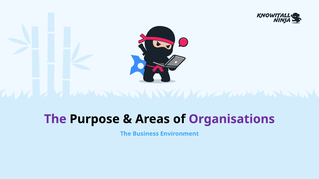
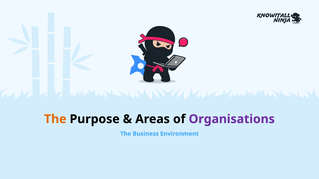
The colour: purple -> orange (55, 119)
